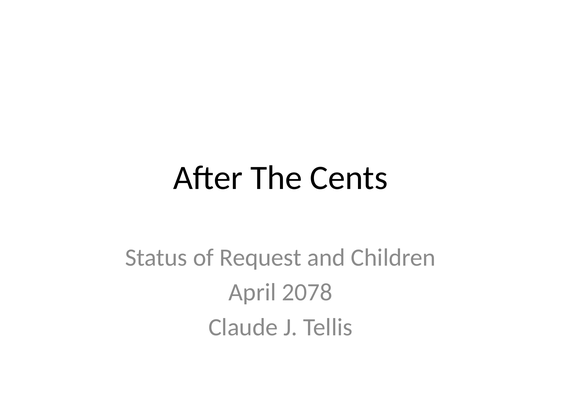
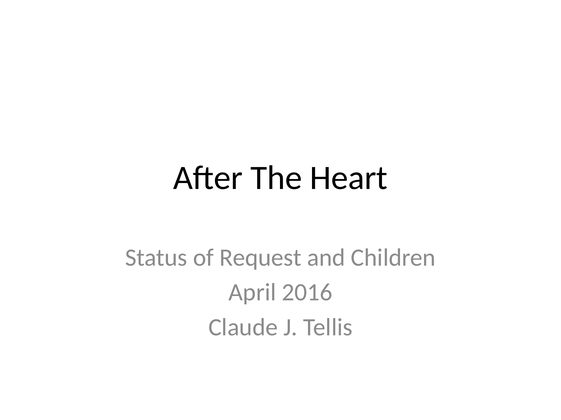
Cents: Cents -> Heart (349, 178)
2078: 2078 -> 2016 (307, 293)
